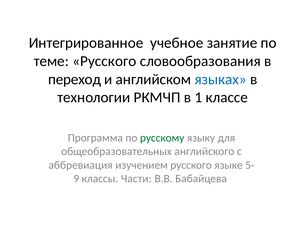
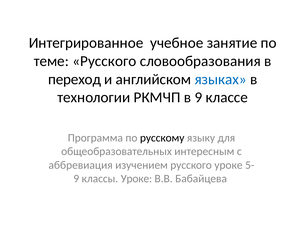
в 1: 1 -> 9 (198, 98)
русскому colour: green -> black (162, 138)
английского: английского -> интересным (204, 152)
русского языке: языке -> уроке (228, 165)
классы Части: Части -> Уроке (136, 179)
